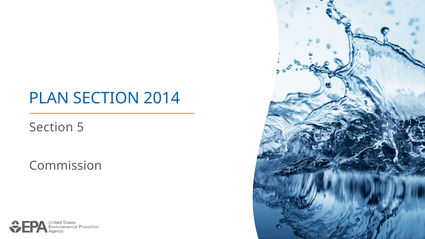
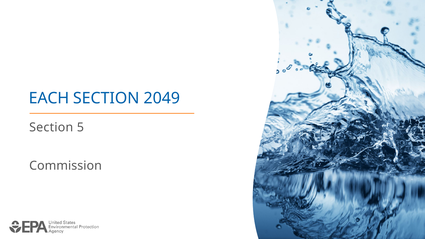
PLAN: PLAN -> EACH (49, 98)
2014: 2014 -> 2049 (162, 98)
